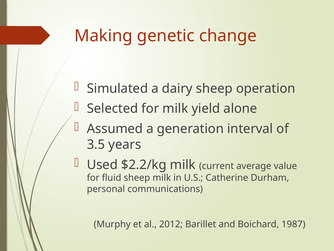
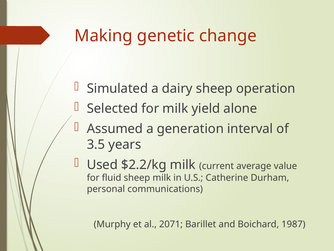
2012: 2012 -> 2071 (171, 224)
